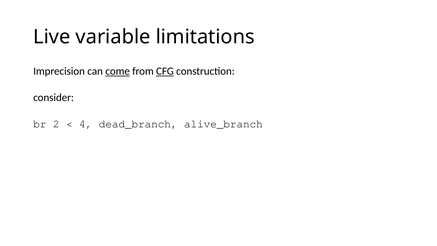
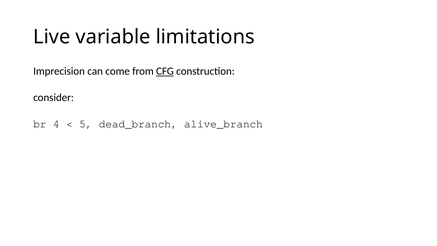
come underline: present -> none (118, 71)
2: 2 -> 4 (56, 124)
4: 4 -> 5 (86, 124)
